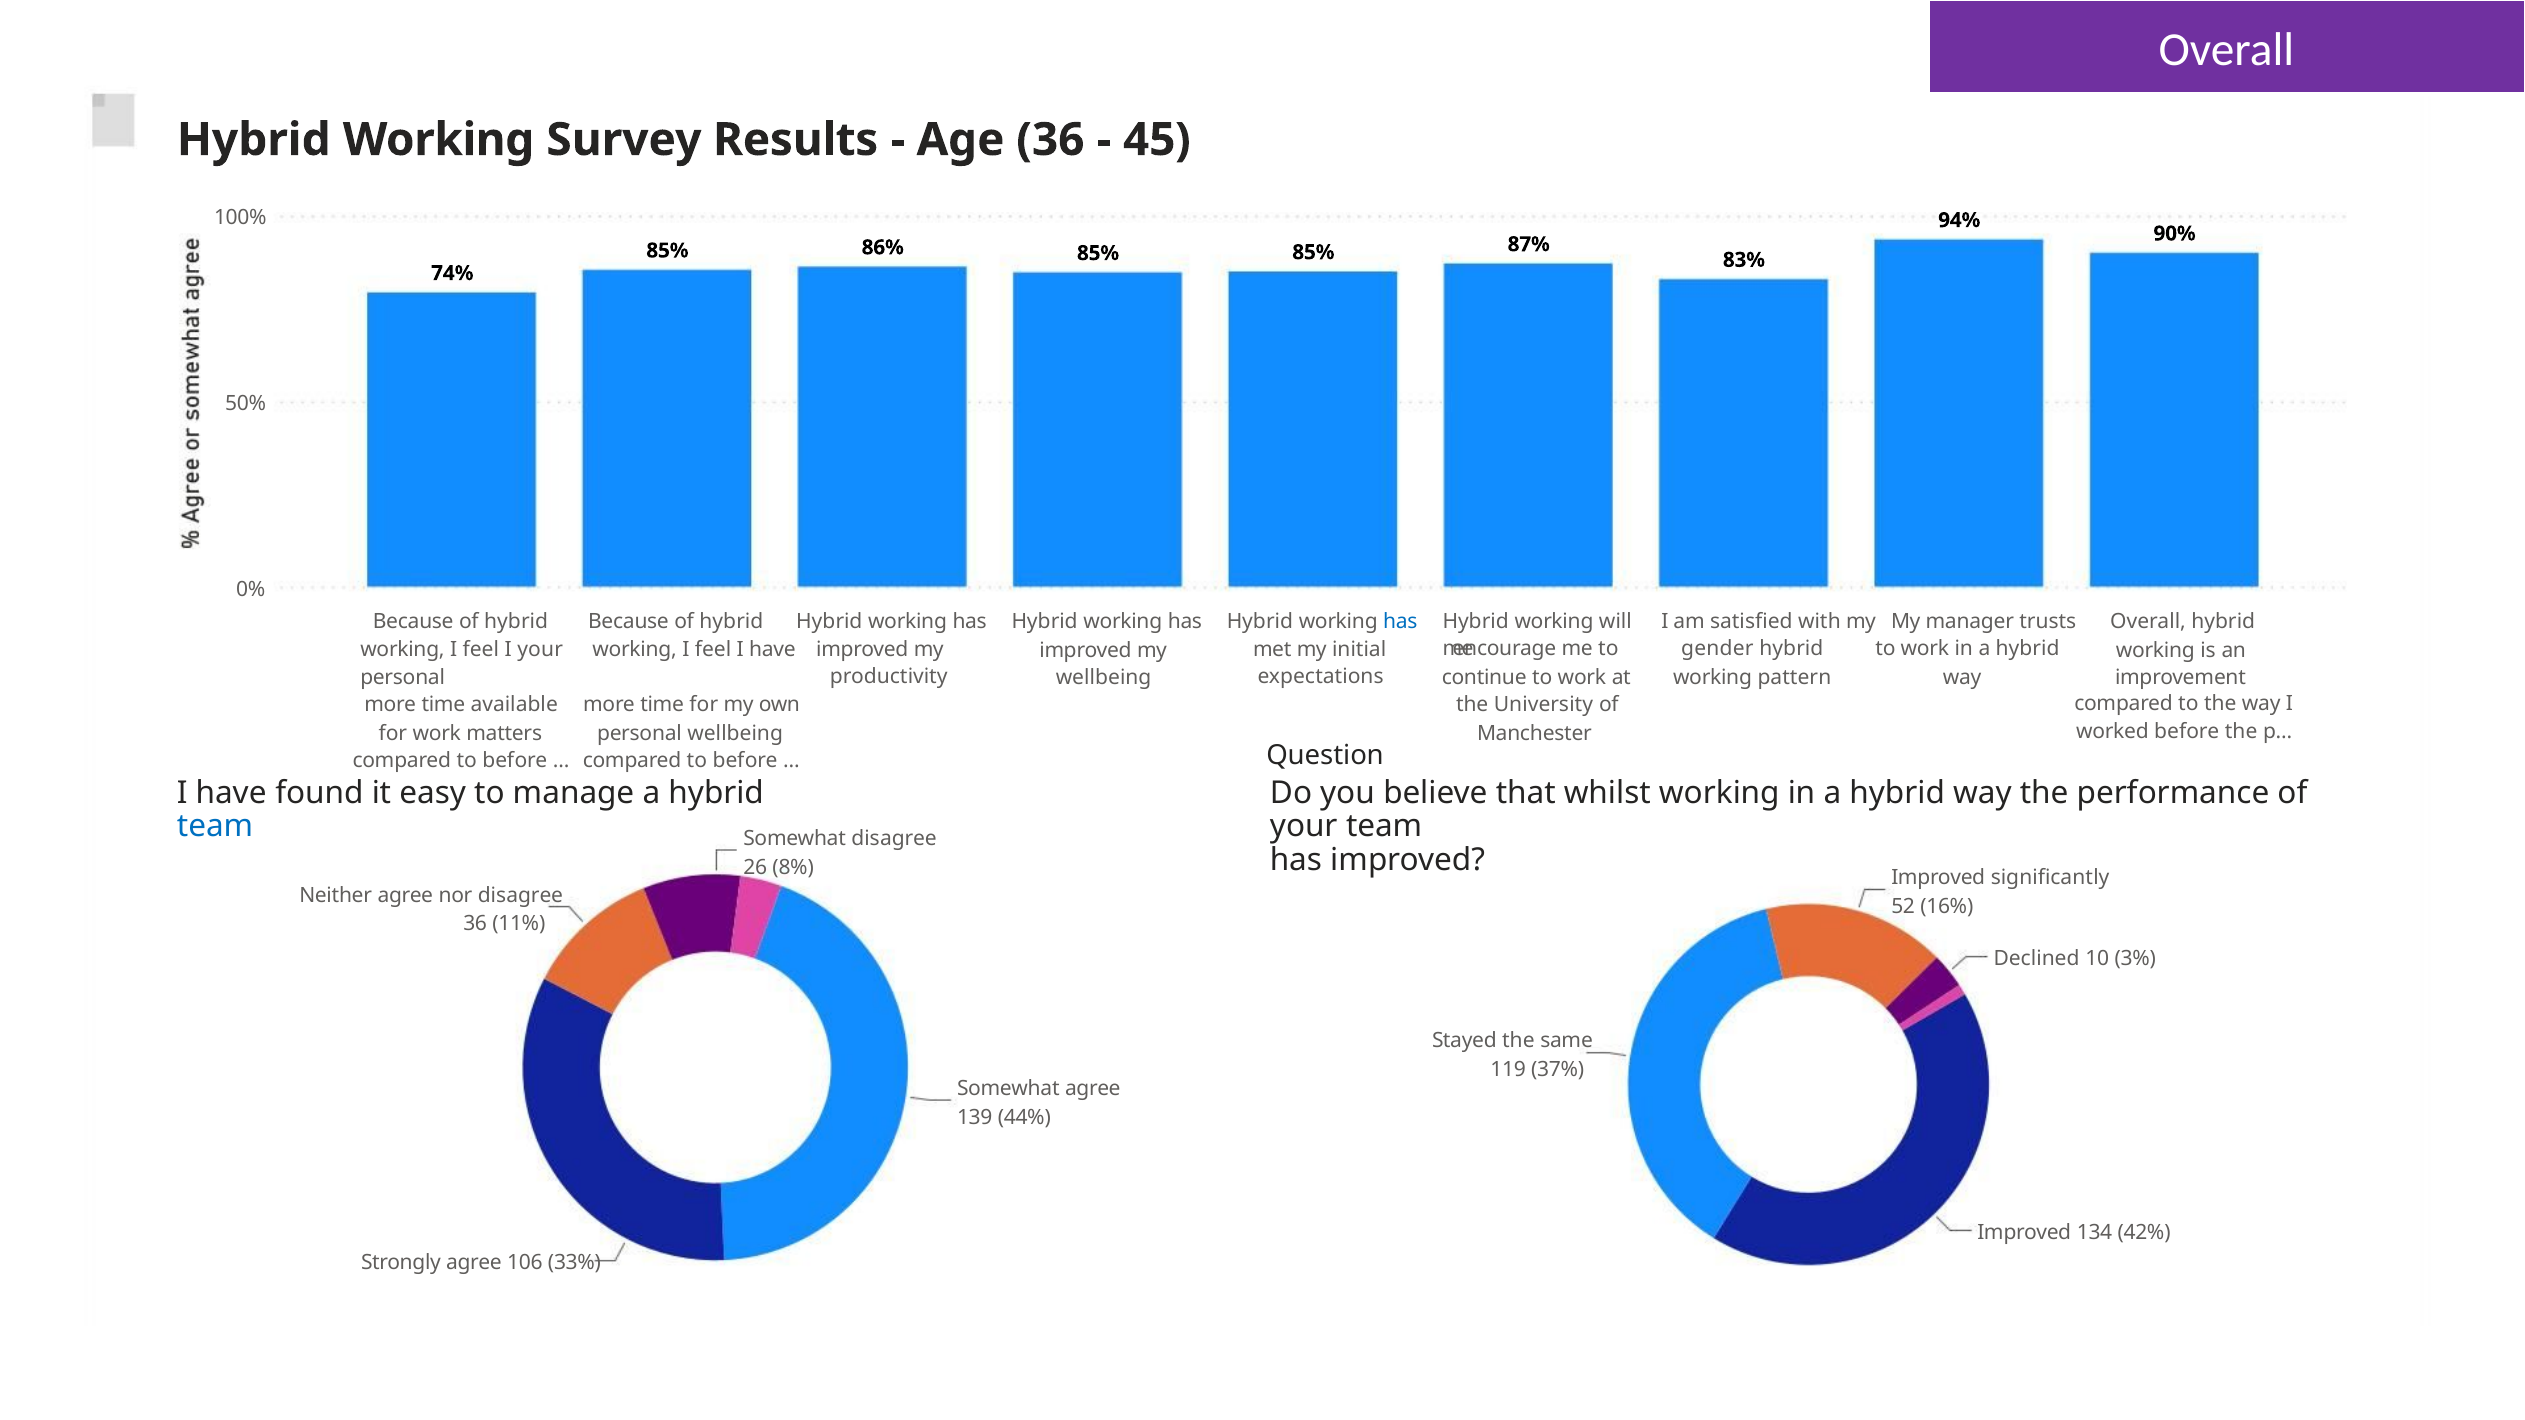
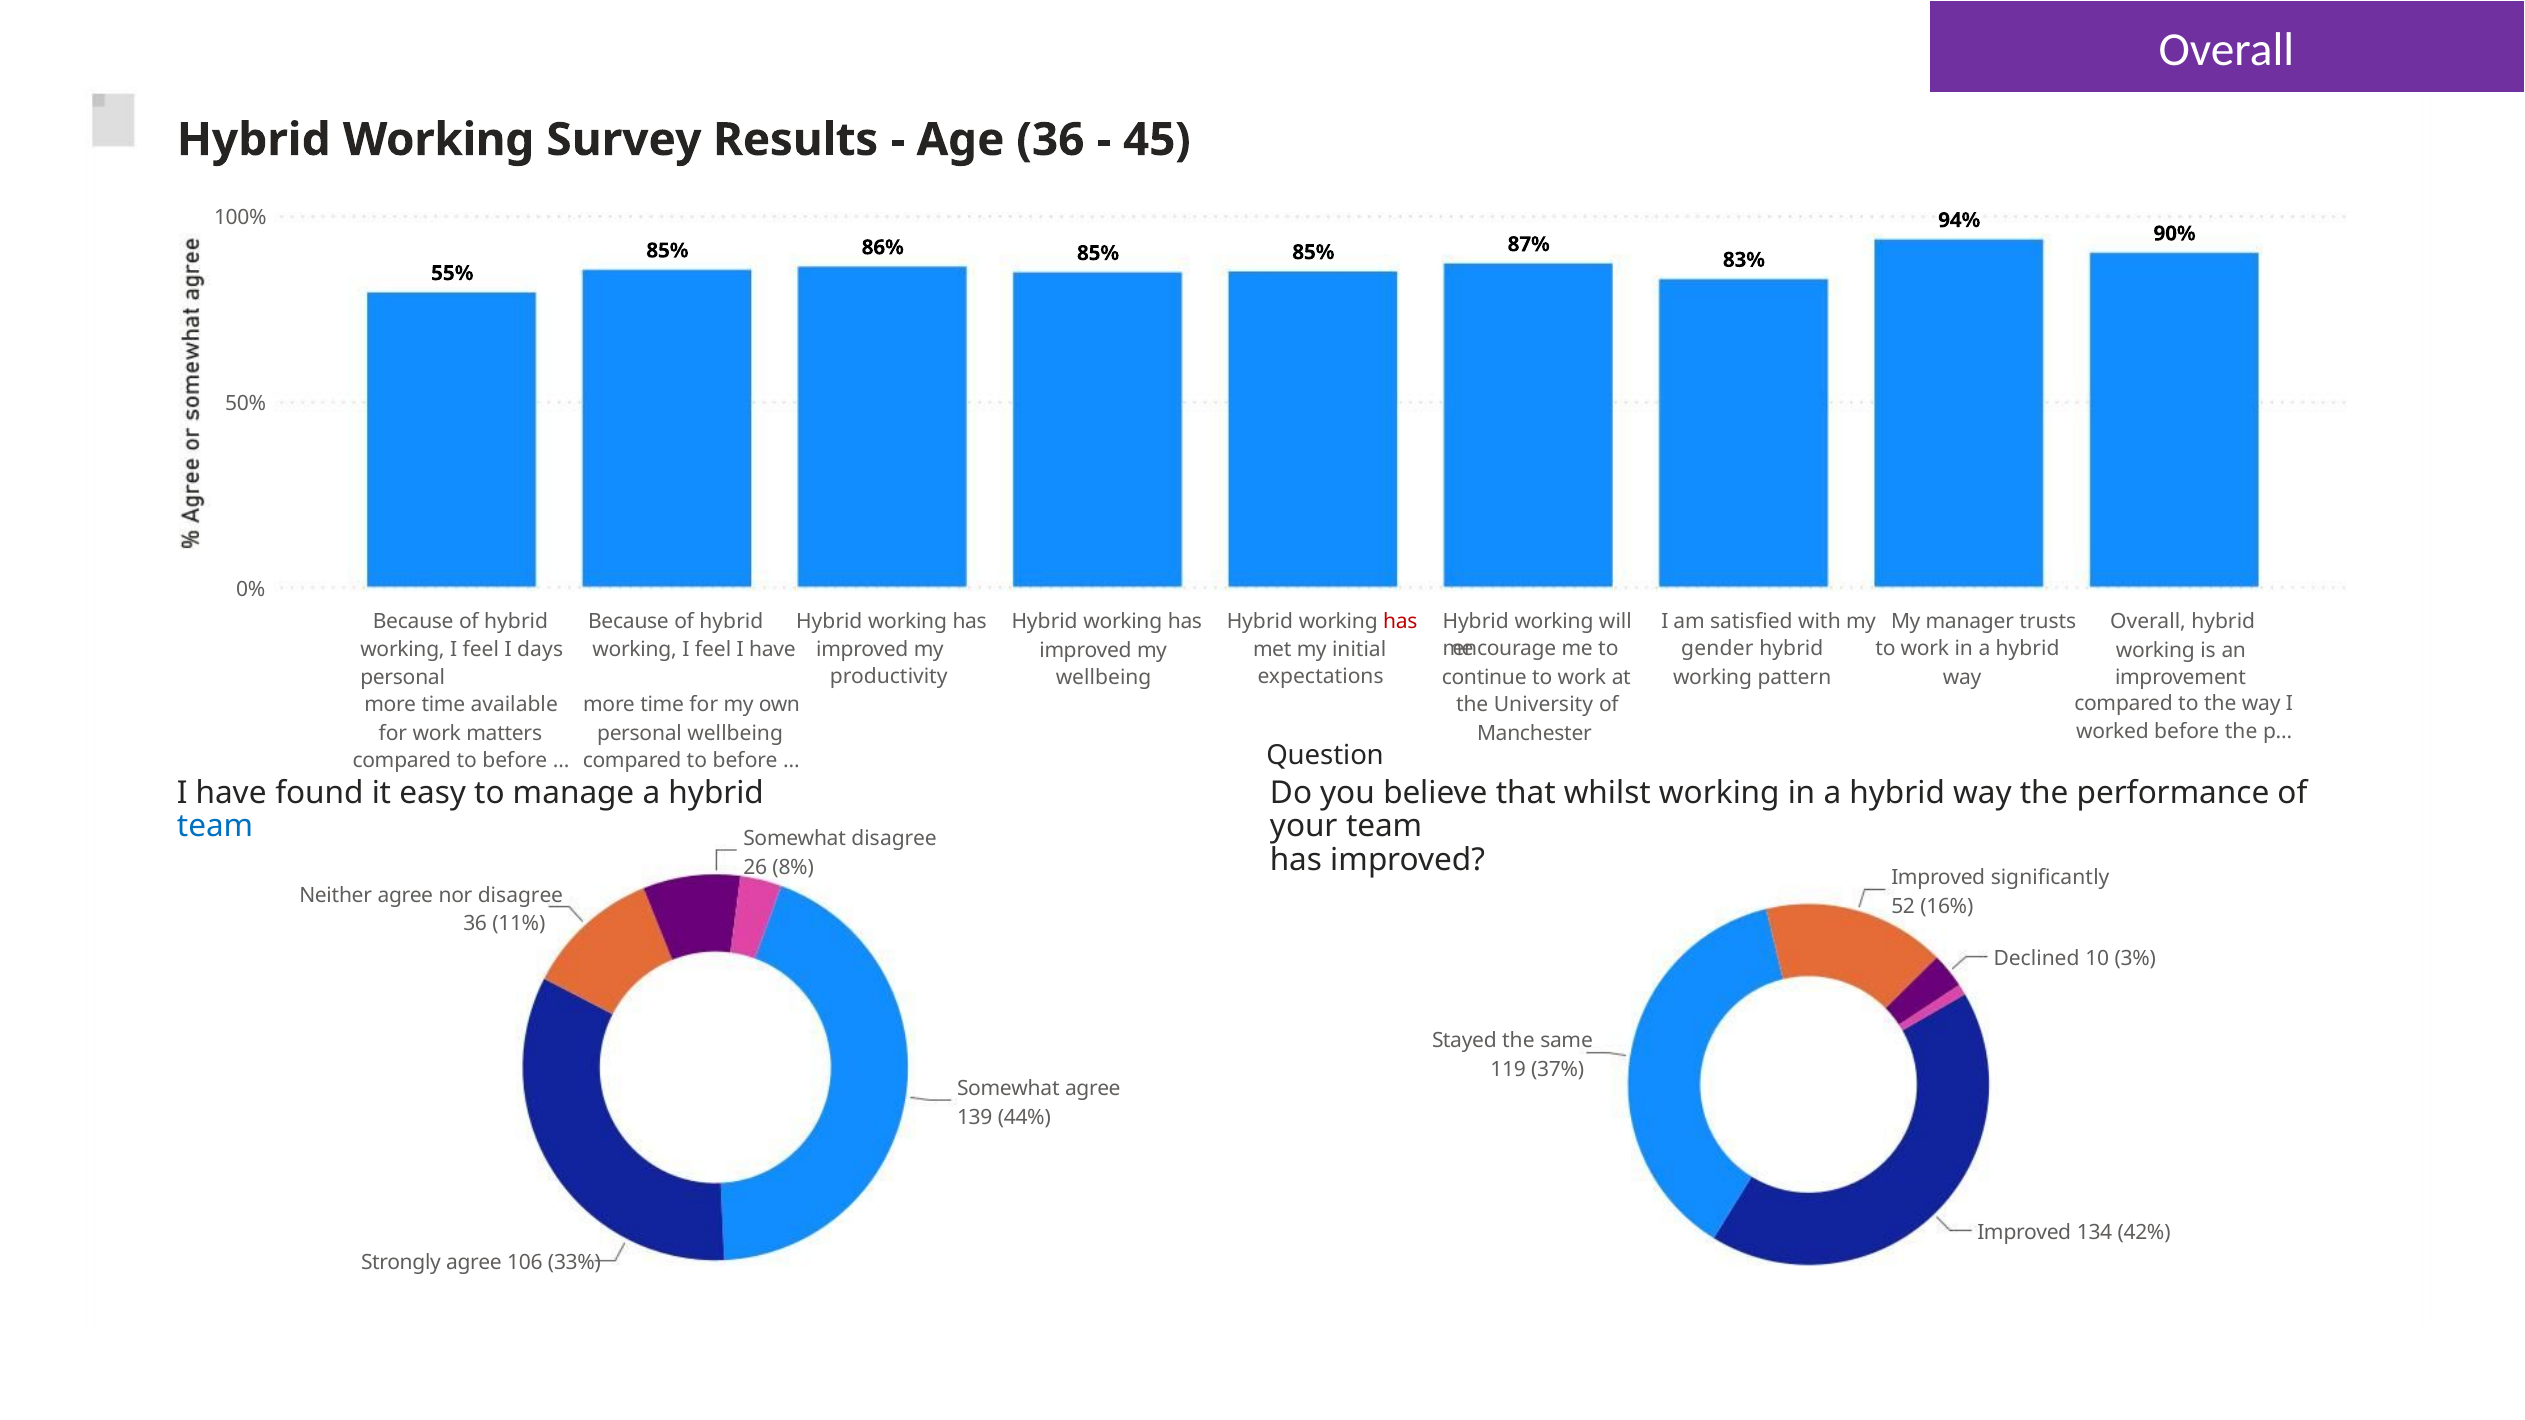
74%: 74% -> 55% (452, 273)
has colour: blue -> red (1400, 621)
I your: your -> days (540, 650)
